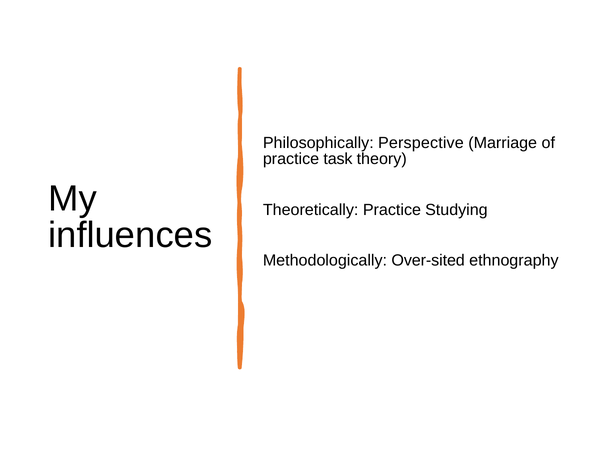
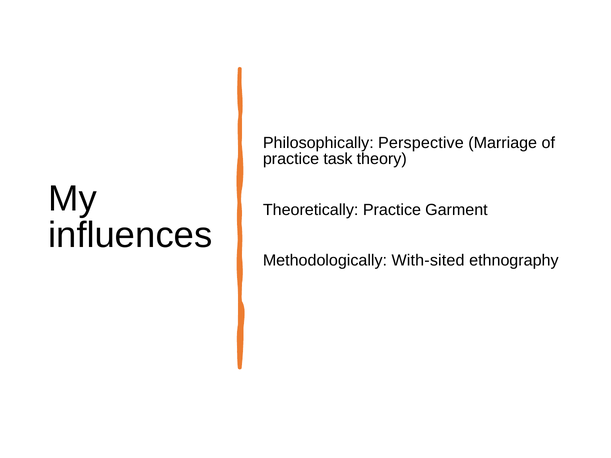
Studying: Studying -> Garment (456, 210)
Over-sited: Over-sited -> With-sited (428, 261)
